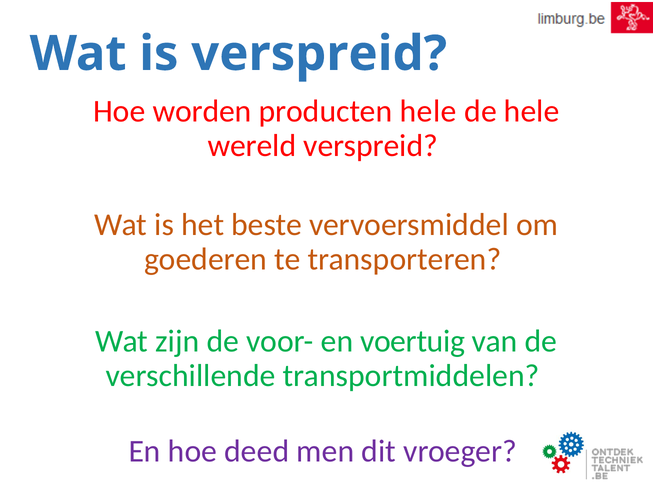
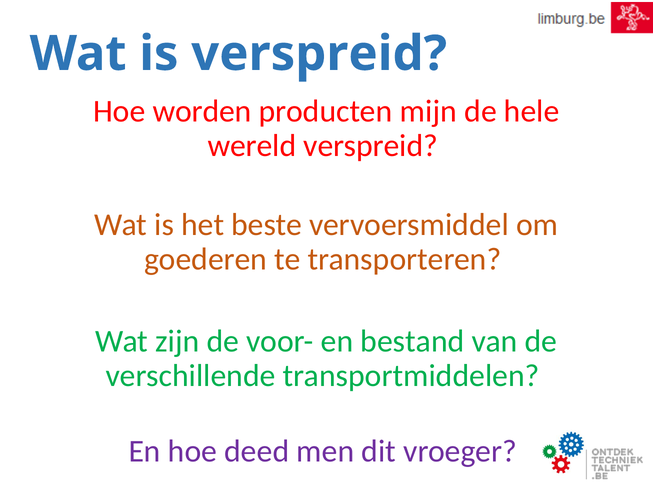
producten hele: hele -> mijn (428, 111)
voertuig: voertuig -> bestand (412, 341)
